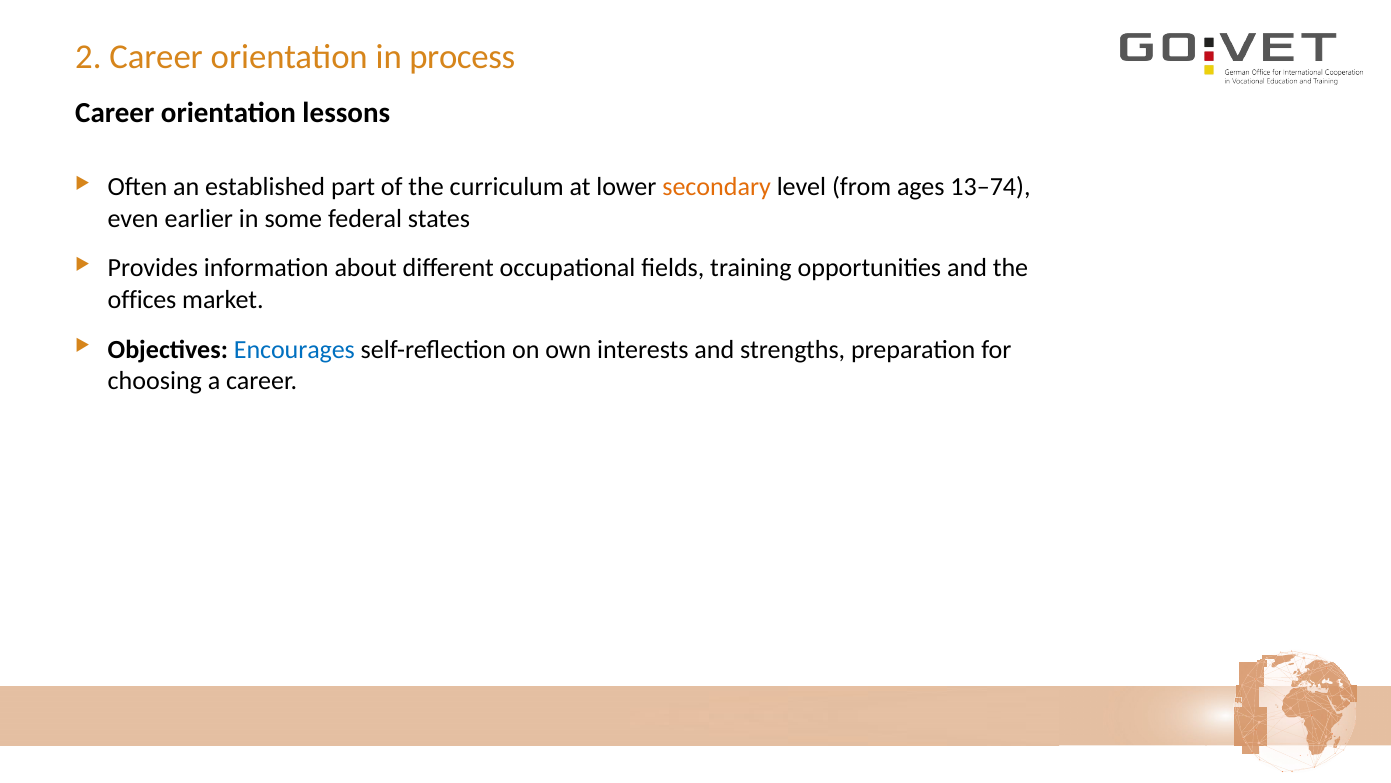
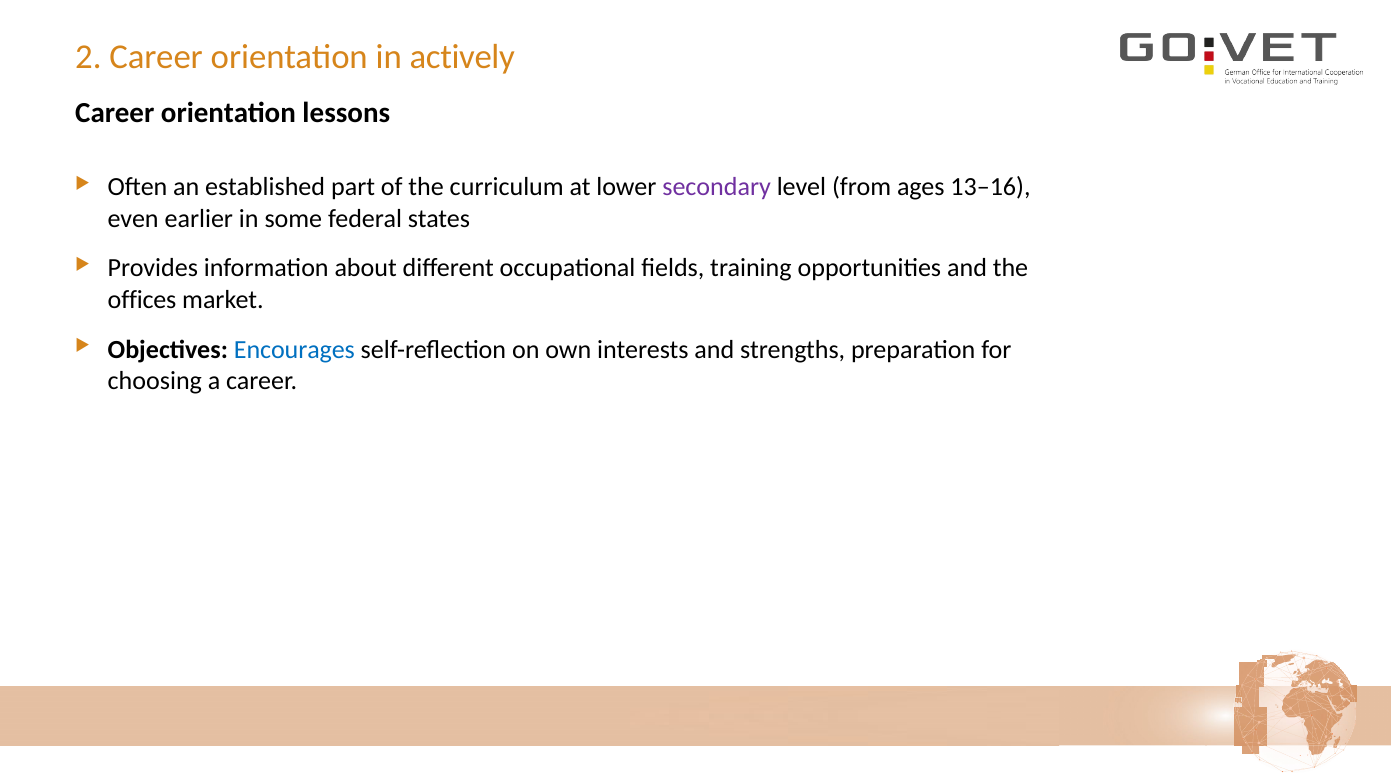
process: process -> actively (462, 57)
secondary colour: orange -> purple (717, 187)
13–74: 13–74 -> 13–16 (991, 187)
